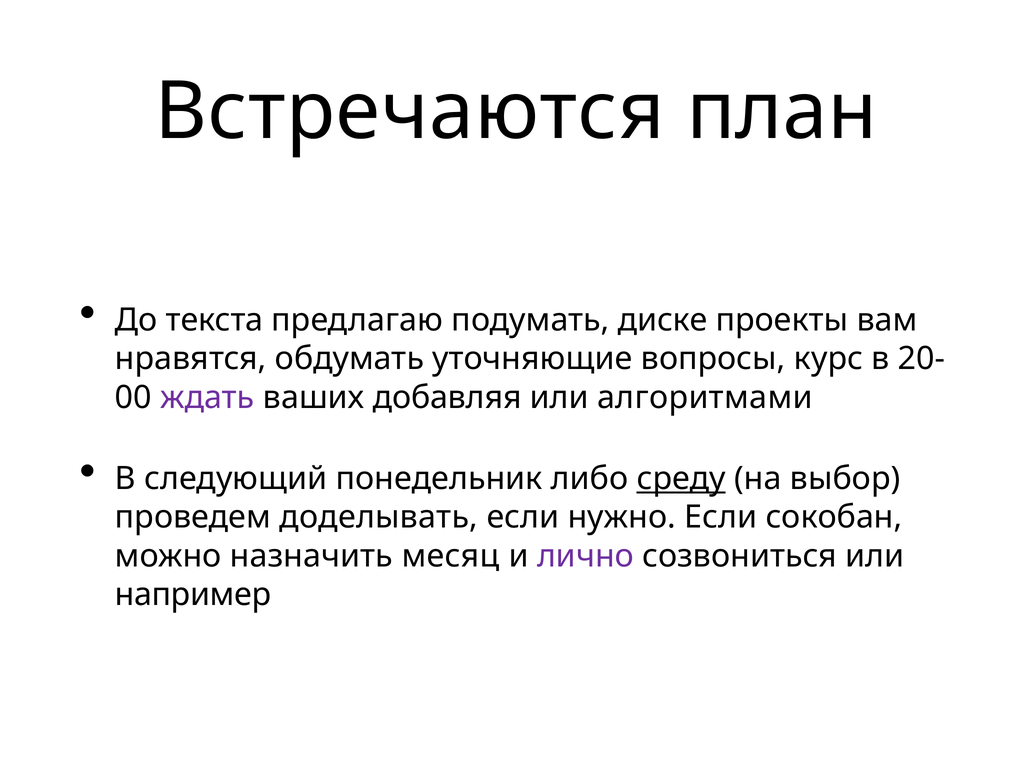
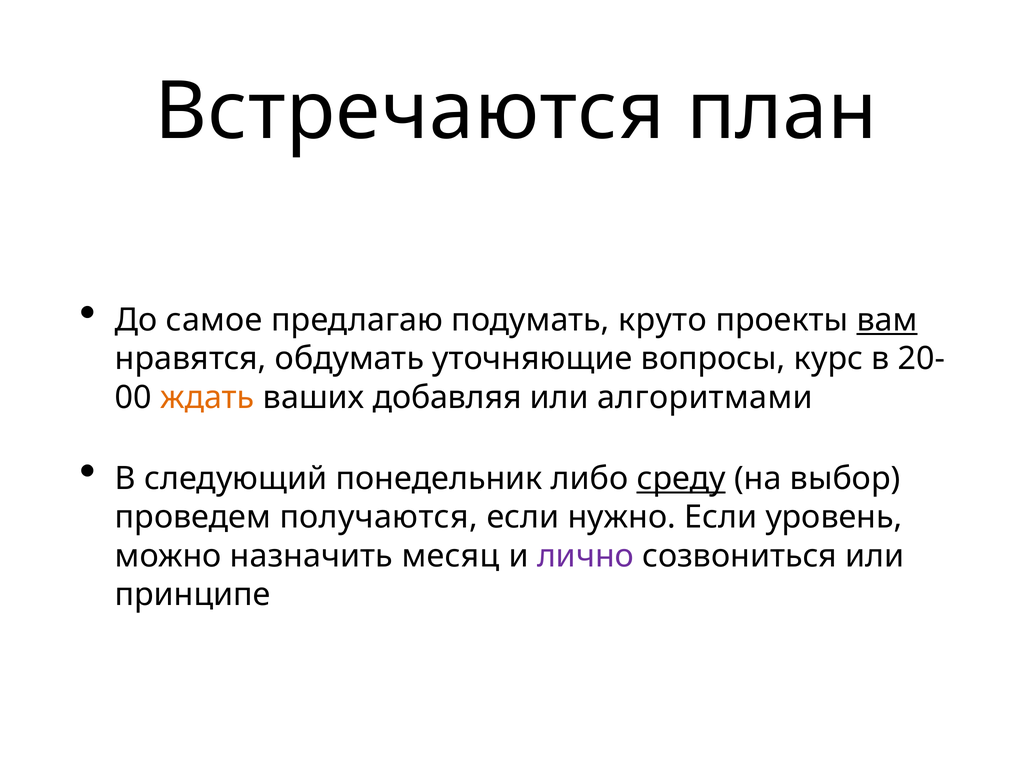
текста: текста -> самое (214, 320)
диске: диске -> круто (662, 320)
вам underline: none -> present (887, 320)
ждать colour: purple -> orange (207, 397)
доделывать: доделывать -> получаются (379, 517)
сокобан: сокобан -> уровень (834, 517)
например: например -> принципе (193, 595)
